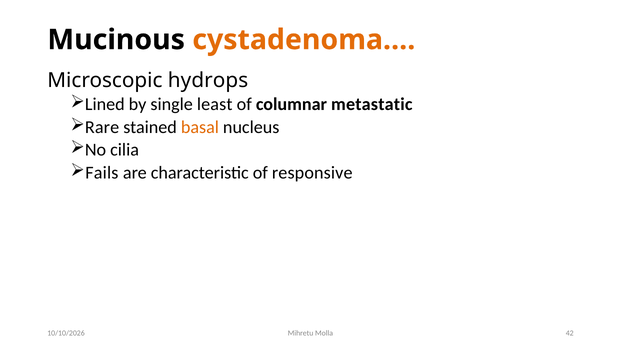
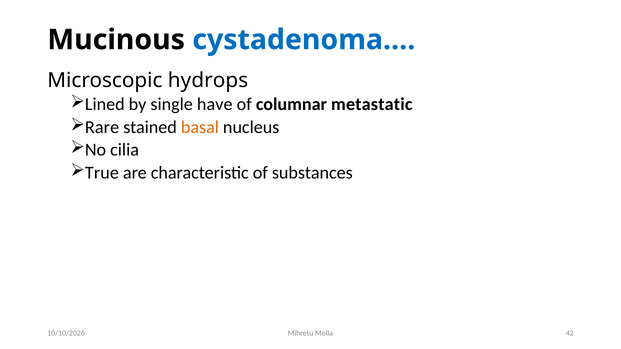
cystadenoma… colour: orange -> blue (304, 40)
least: least -> have (215, 105)
Fails: Fails -> True (102, 173)
responsive: responsive -> substances (312, 173)
